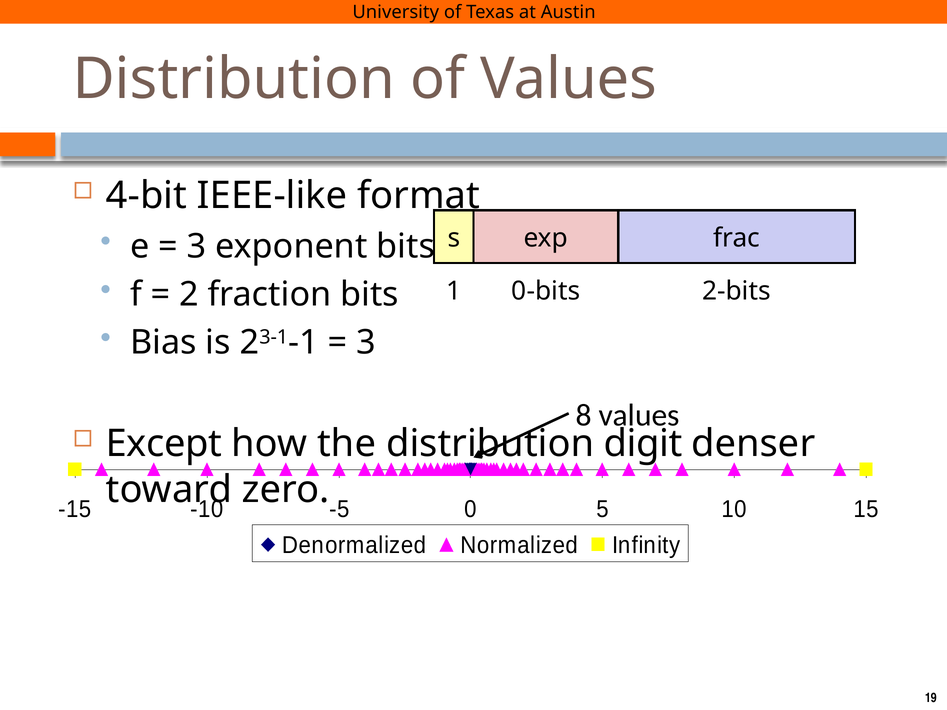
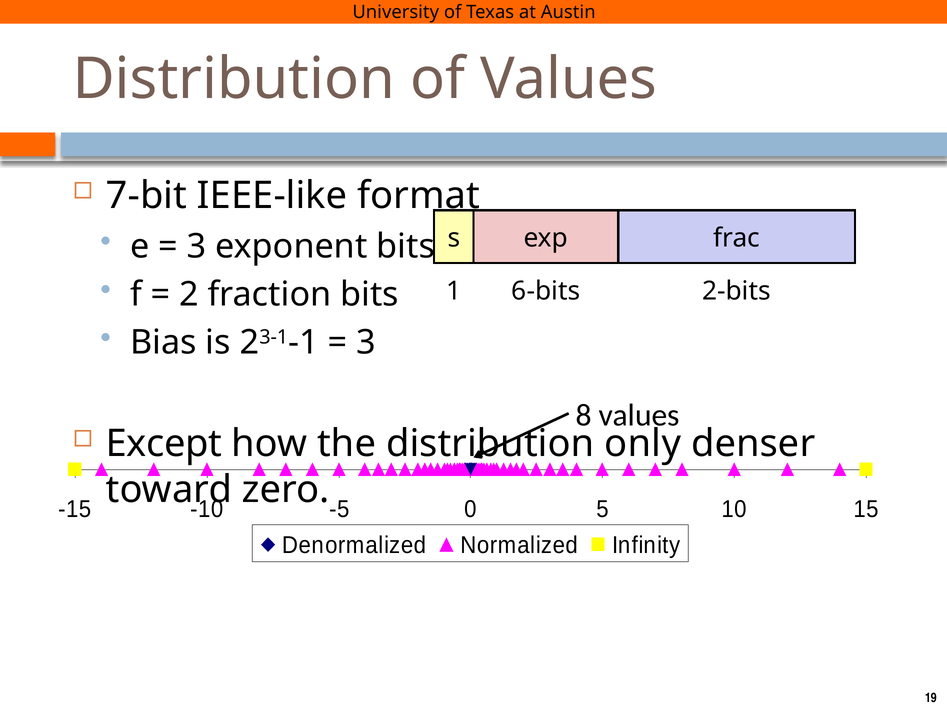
4-bit: 4-bit -> 7-bit (146, 196)
0-bits: 0-bits -> 6-bits (546, 291)
digit: digit -> only (643, 444)
